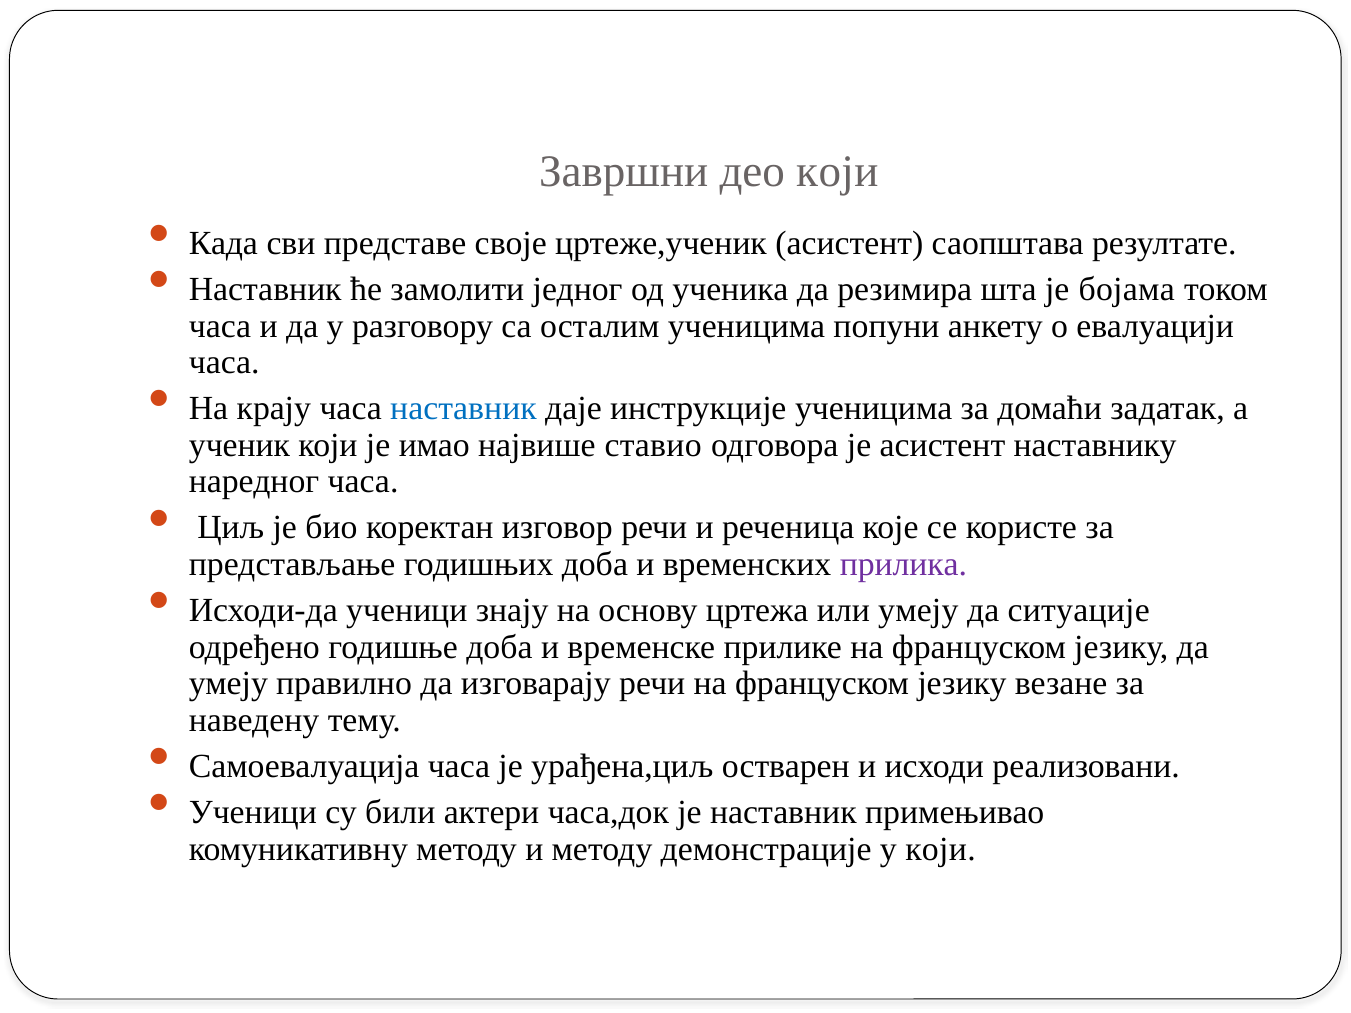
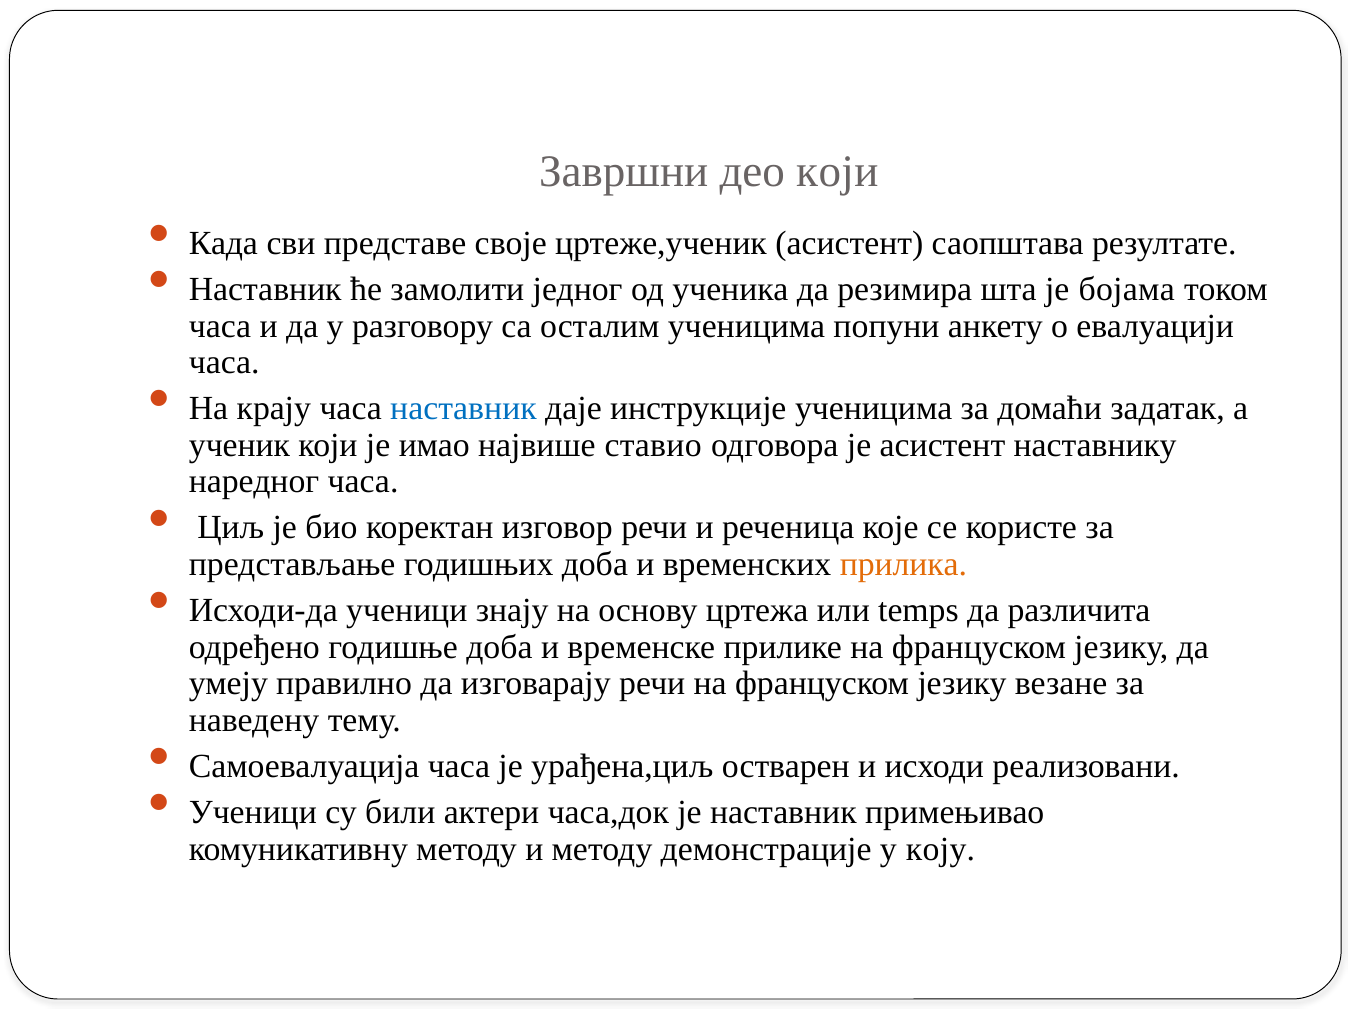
прилика colour: purple -> orange (903, 564)
или умеју: умеју -> temps (918, 611)
ситуације: ситуације -> различита (1079, 611)
у који: који -> коју (941, 849)
